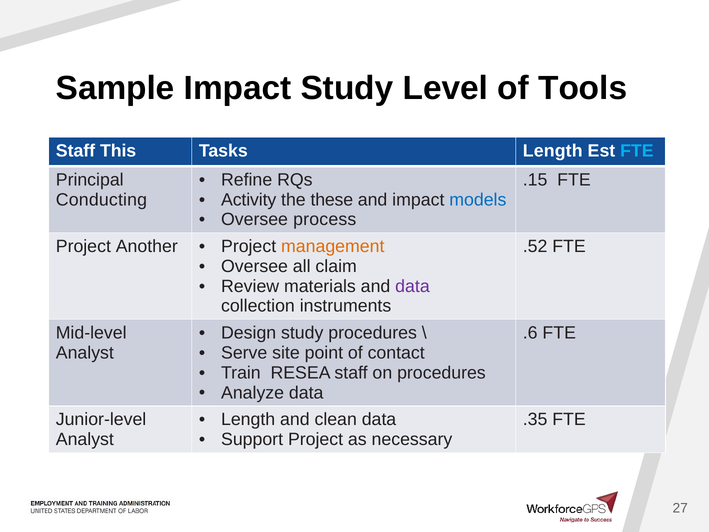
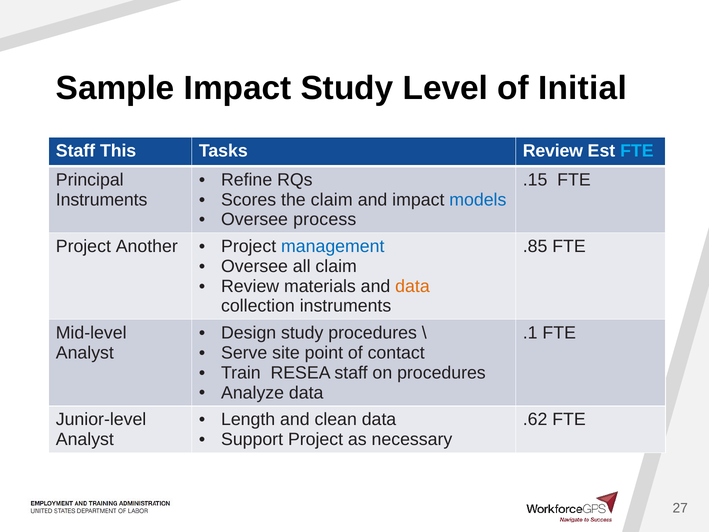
Tools: Tools -> Initial (583, 88)
Tasks Length: Length -> Review (553, 151)
Activity: Activity -> Scores (249, 200)
the these: these -> claim (332, 200)
Conducting: Conducting -> Instruments (102, 200)
management colour: orange -> blue (333, 246)
.52: .52 -> .85 (535, 246)
data colour: purple -> orange (412, 286)
.6: .6 -> .1 (530, 333)
.35: .35 -> .62 (535, 419)
